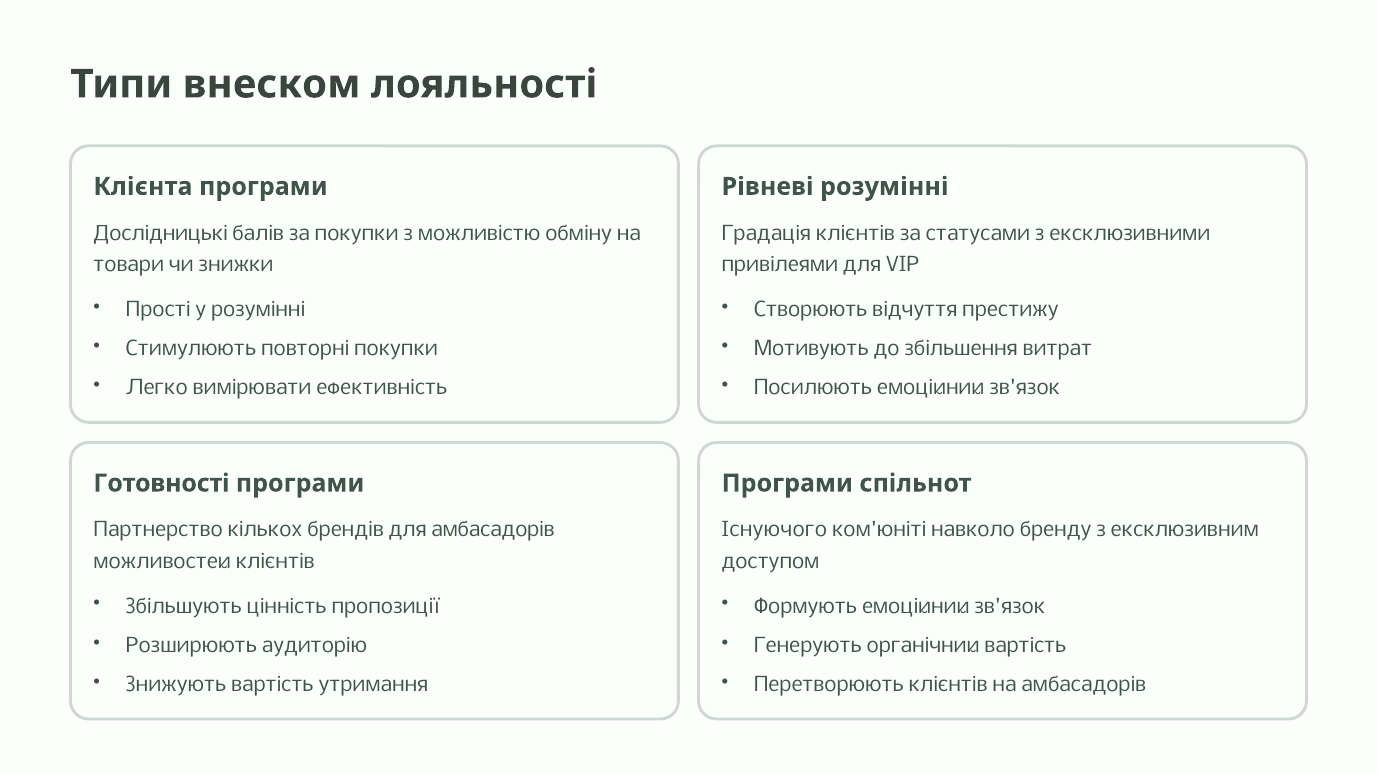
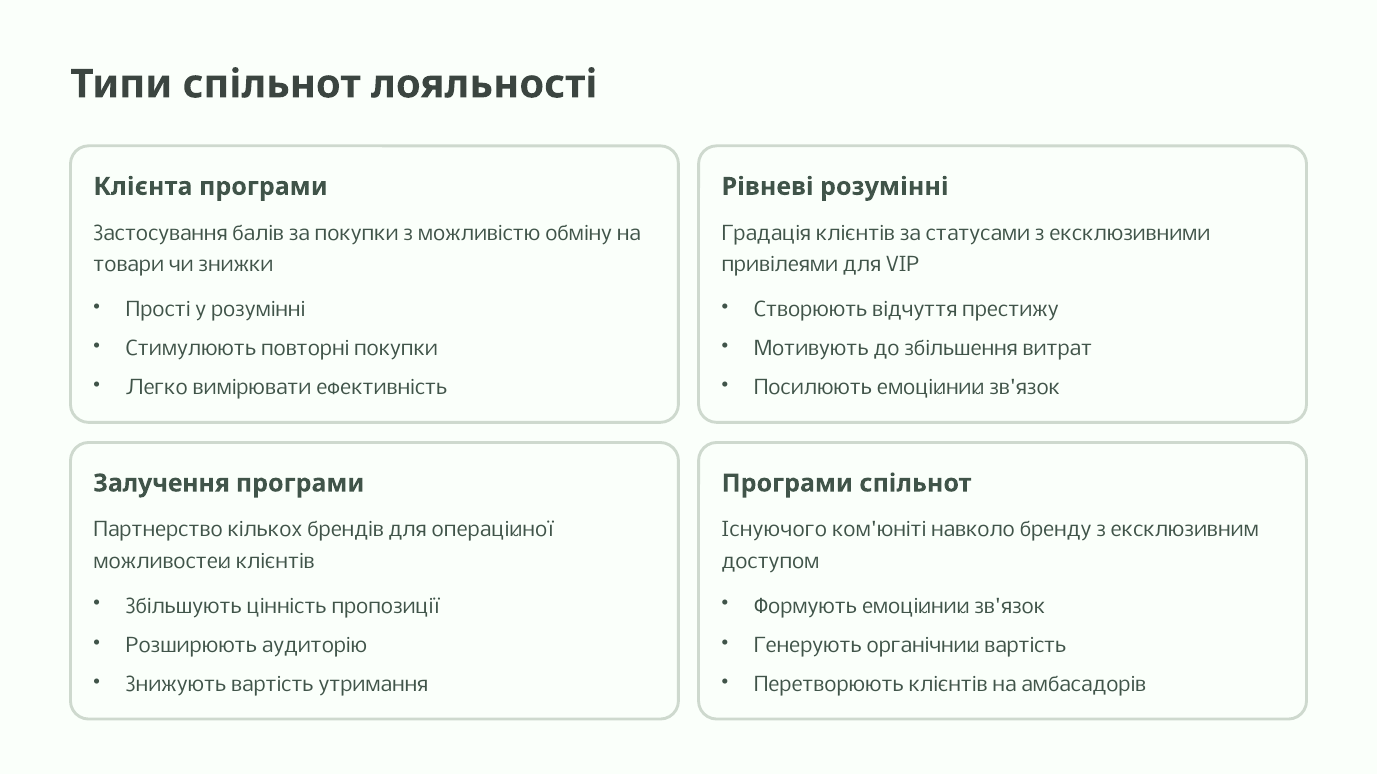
Типи внеском: внеском -> спільнот (272, 84)
Дослідницькі: Дослідницькі -> Застосування (161, 234)
Готовності: Готовності -> Залучення (162, 484)
для амбасадорів: амбасадорів -> операційної (493, 531)
